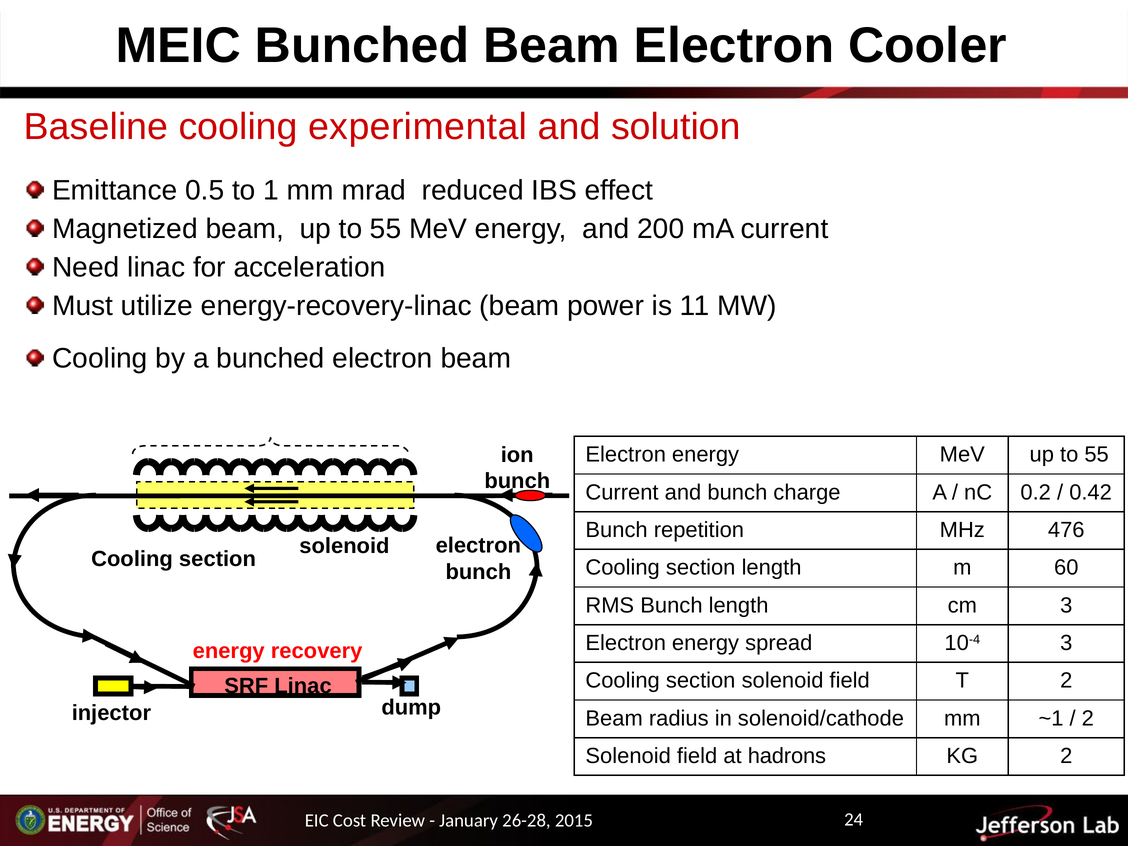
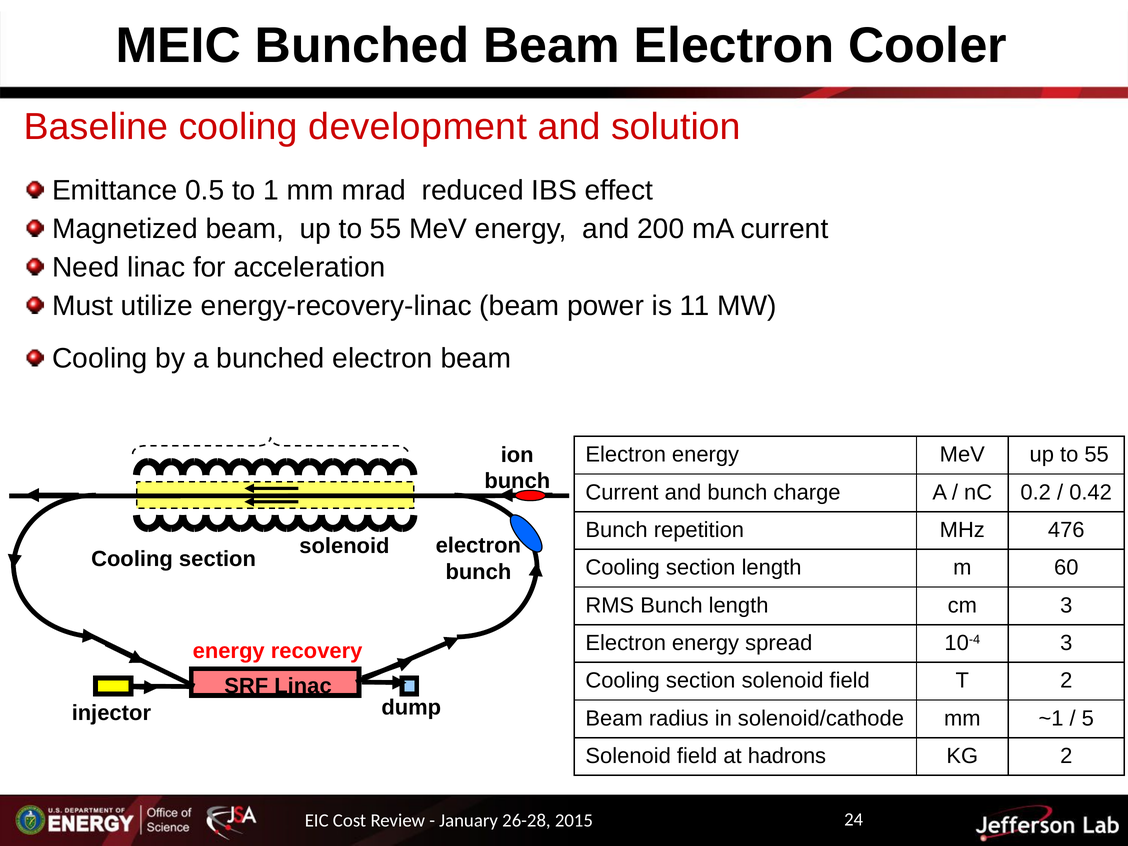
experimental: experimental -> development (418, 127)
2: 2 -> 5 (1088, 718)
